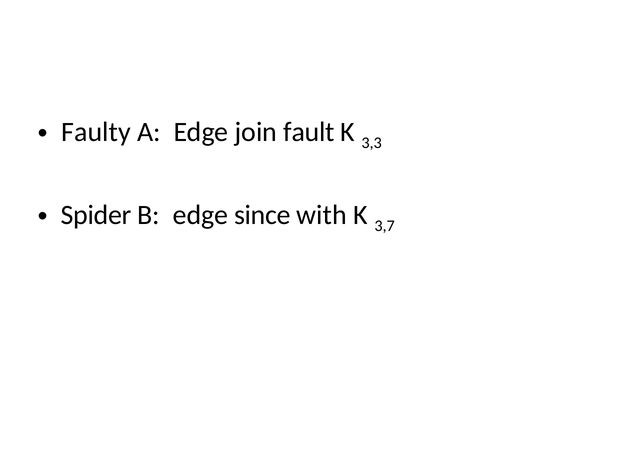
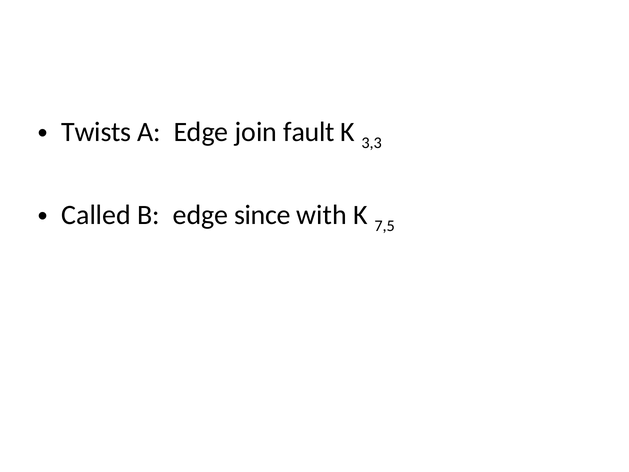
Faulty: Faulty -> Twists (96, 132)
Spider: Spider -> Called (96, 215)
3,7: 3,7 -> 7,5 (385, 226)
